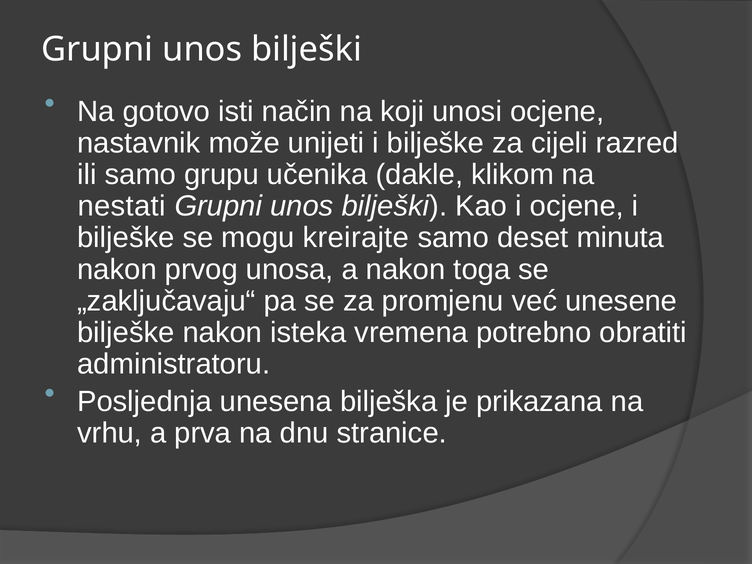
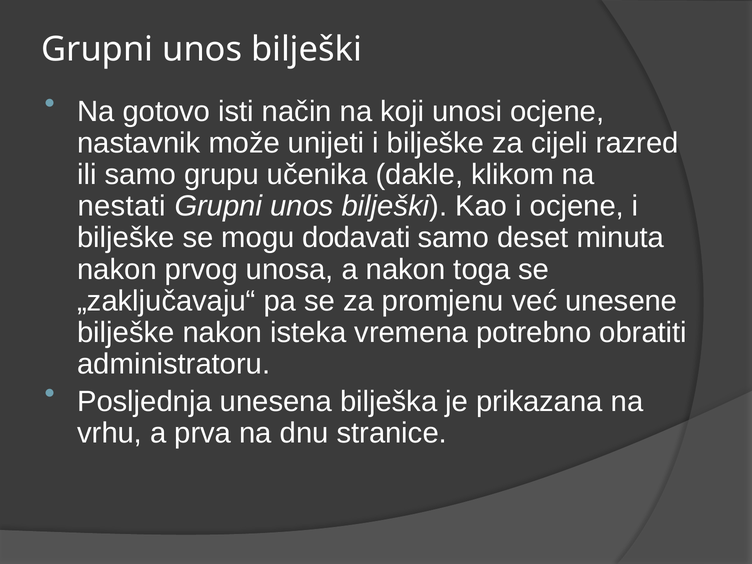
kreirajte: kreirajte -> dodavati (356, 238)
